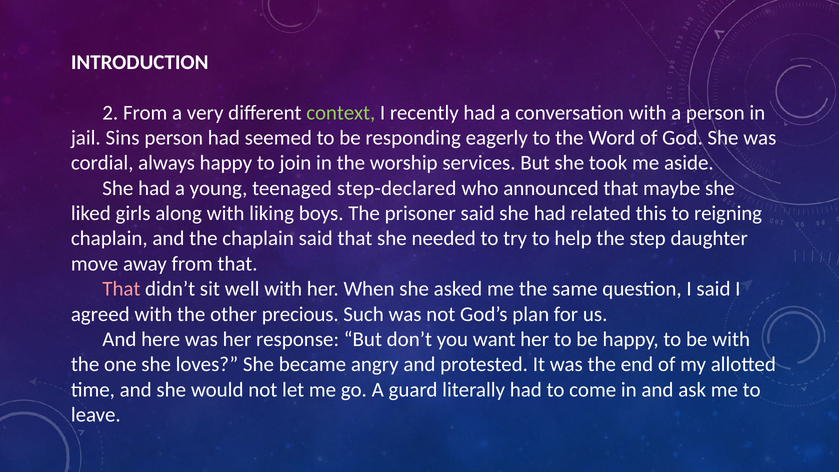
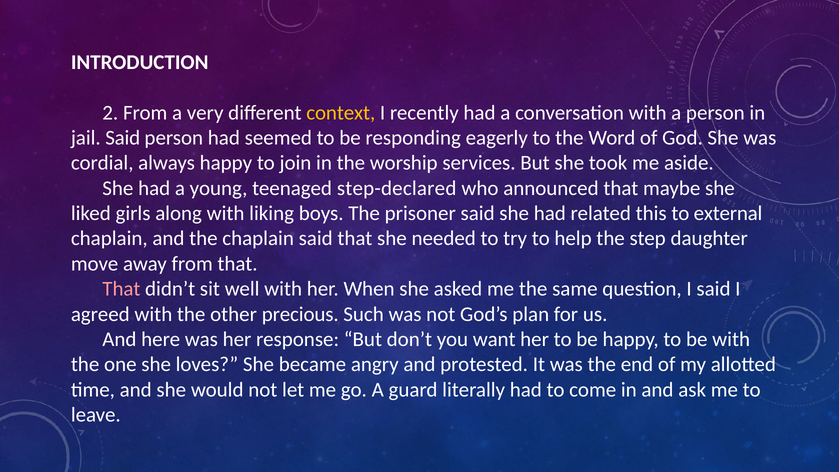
context colour: light green -> yellow (341, 113)
jail Sins: Sins -> Said (123, 138)
reigning: reigning -> external (728, 213)
